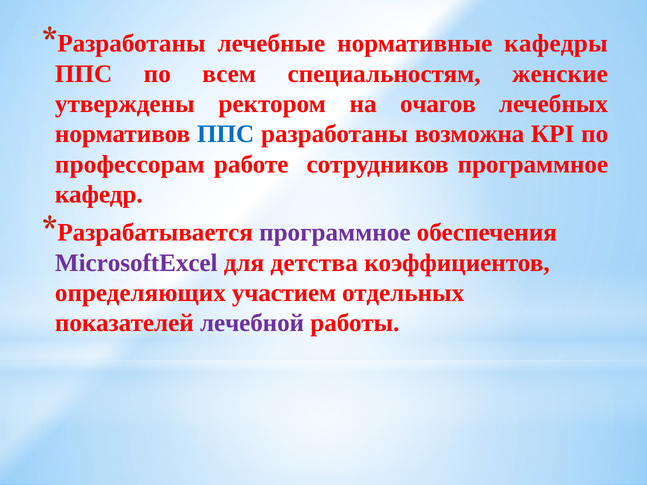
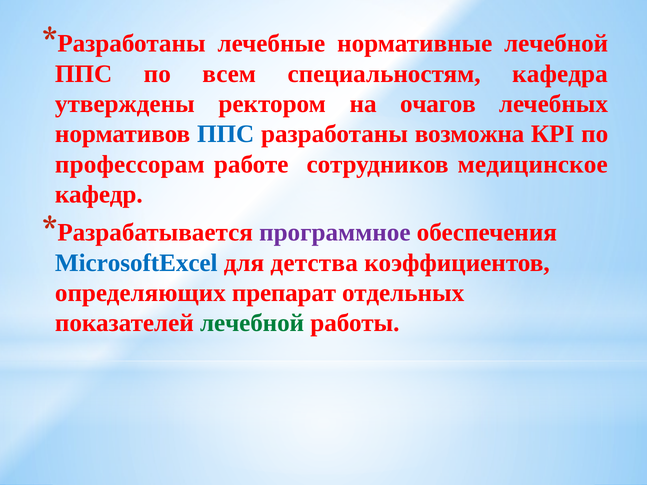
нормативные кафедры: кафедры -> лечебной (556, 44)
женские: женские -> кафедра (560, 74)
сотрудников программное: программное -> медицинское (533, 164)
MicrosoftExcel colour: purple -> blue (136, 263)
участием: участием -> препарат (284, 293)
лечебной colour: purple -> green (252, 323)
